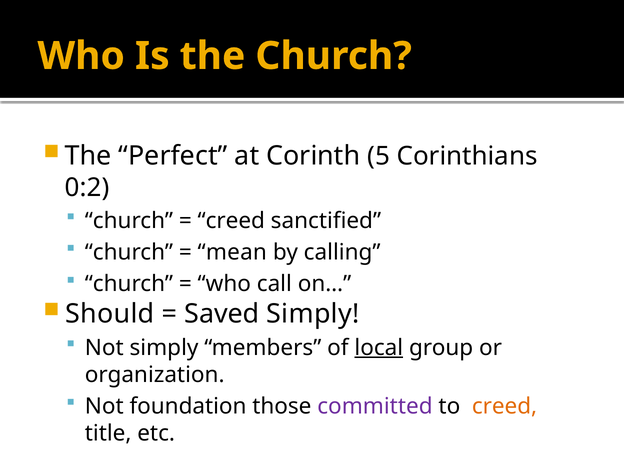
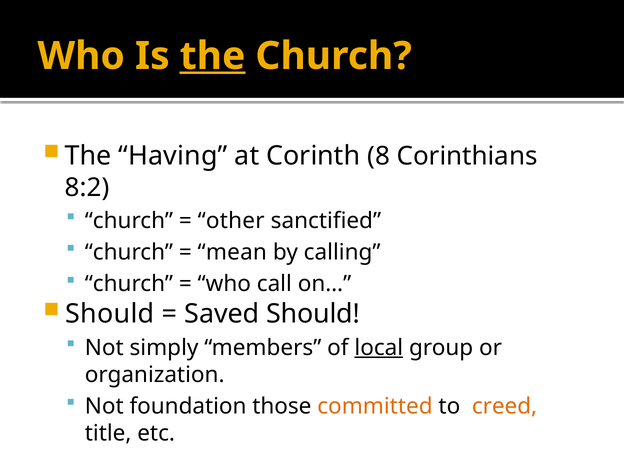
the underline: none -> present (213, 56)
Perfect: Perfect -> Having (173, 156)
5: 5 -> 8 (379, 156)
0:2: 0:2 -> 8:2 (87, 187)
creed: creed -> other (231, 221)
Saved Simply: Simply -> Should (313, 314)
committed colour: purple -> orange (375, 406)
